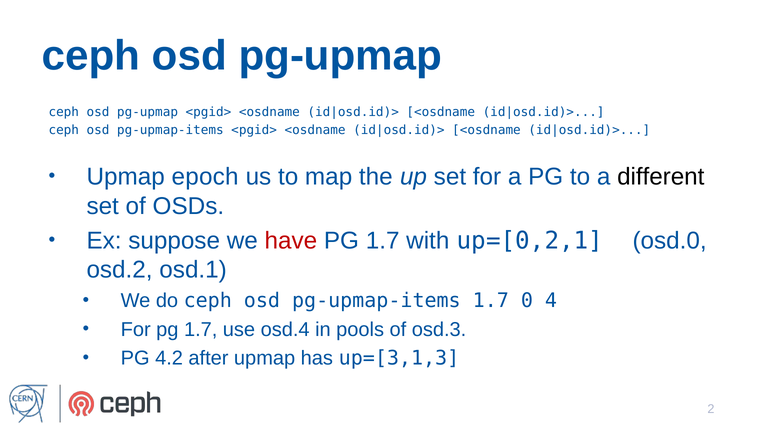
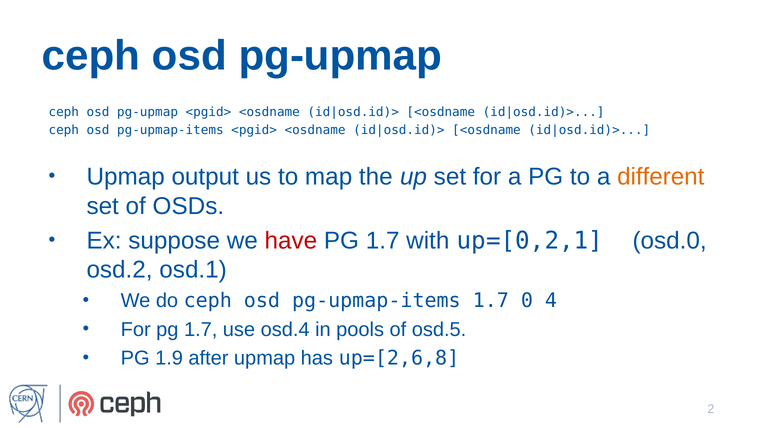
epoch: epoch -> output (205, 177)
different colour: black -> orange (661, 177)
osd.3: osd.3 -> osd.5 (439, 329)
4.2: 4.2 -> 1.9 (169, 358)
up=[3,1,3: up=[3,1,3 -> up=[2,6,8 (399, 358)
